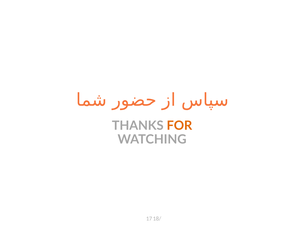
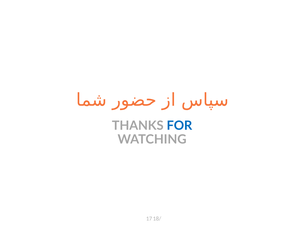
FOR colour: orange -> blue (179, 126)
